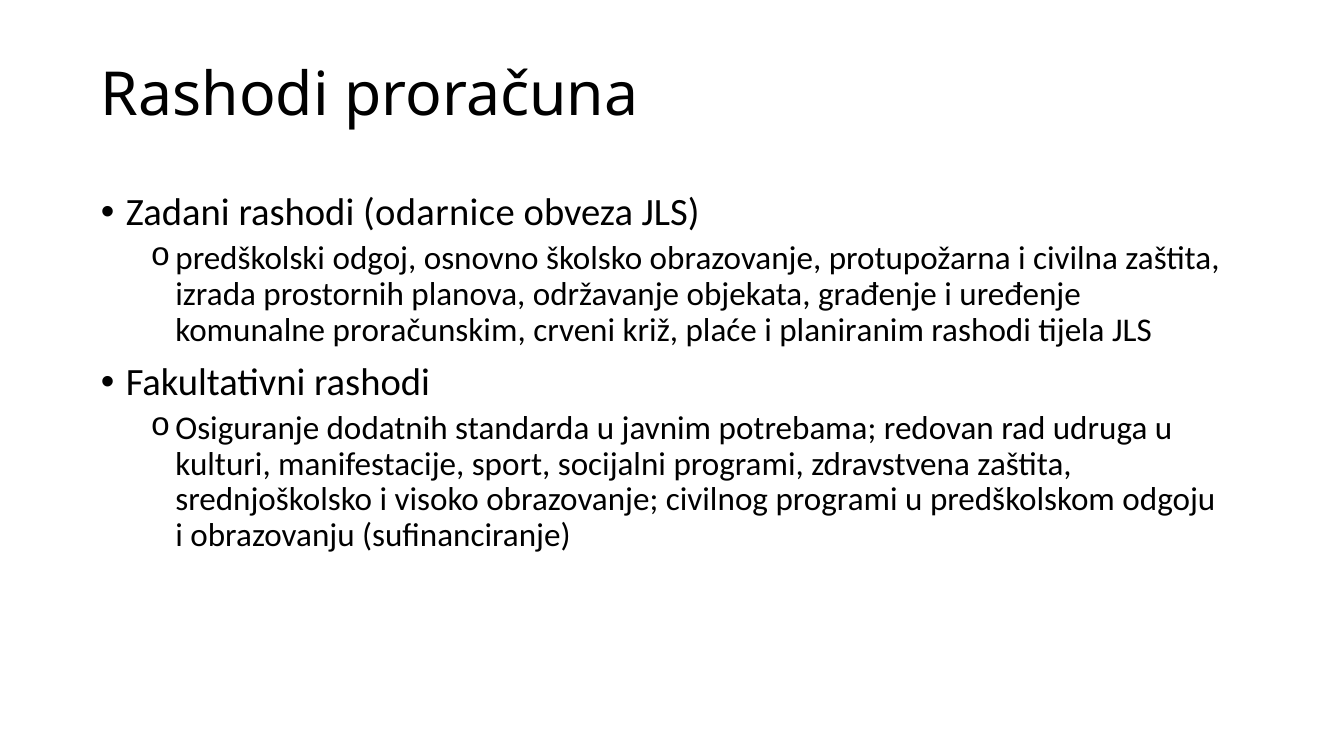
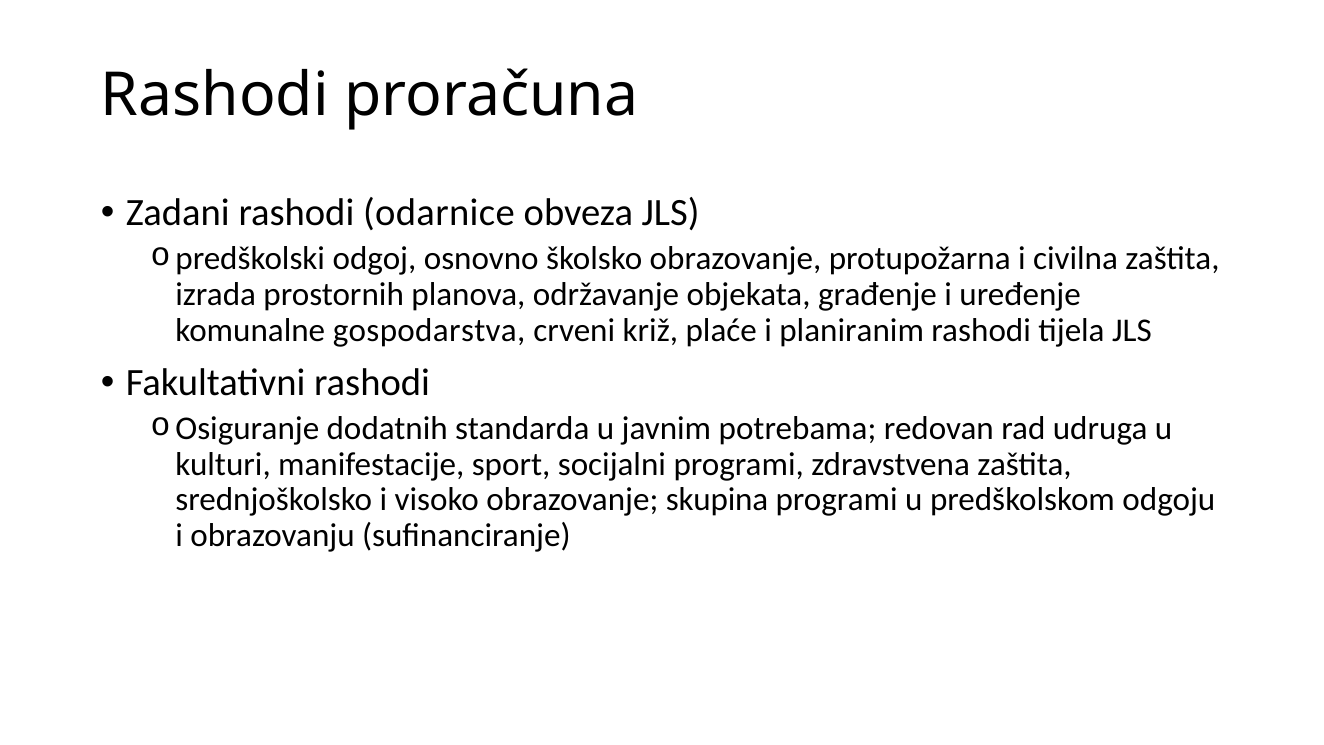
proračunskim: proračunskim -> gospodarstva (429, 330)
civilnog: civilnog -> skupina (717, 500)
